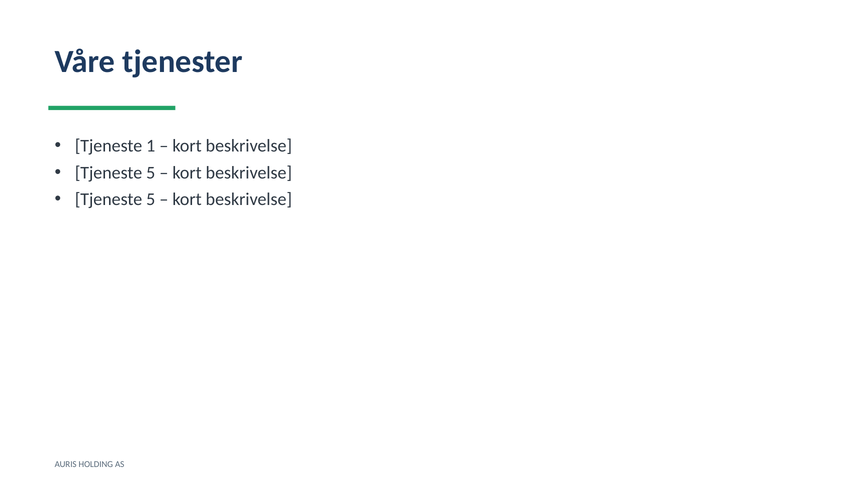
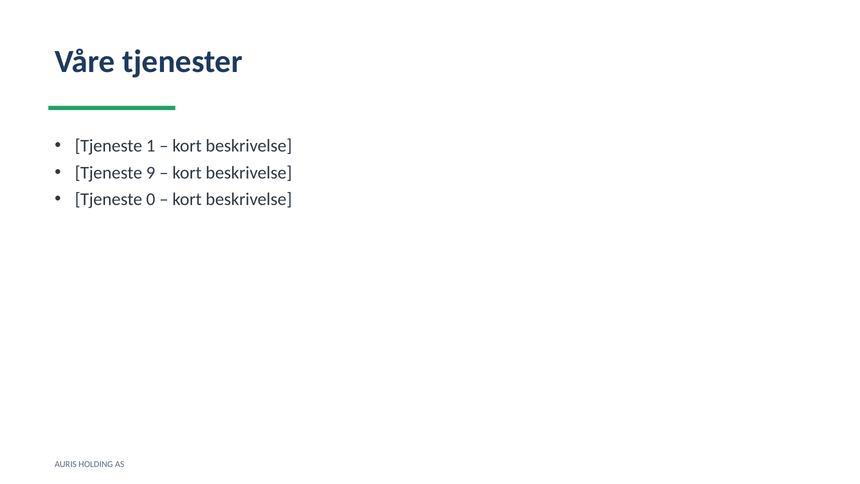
5: 5 -> 9 (151, 173)
5: 5 -> 0 (151, 199)
